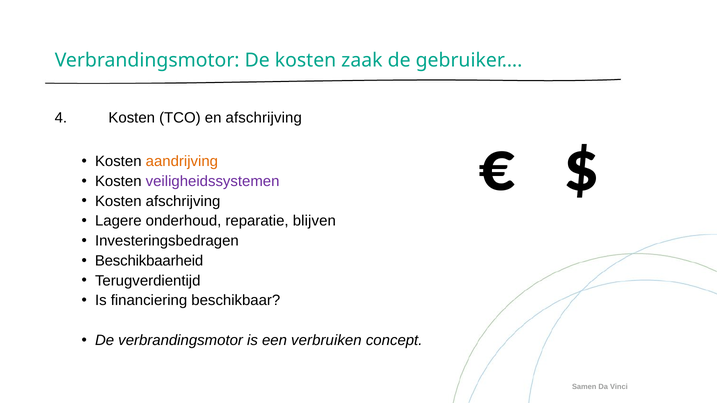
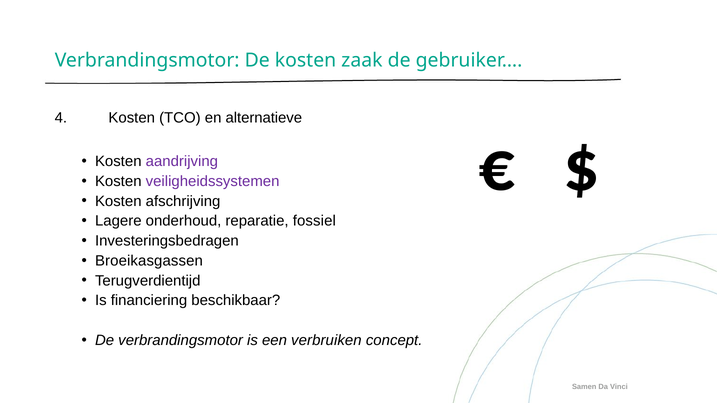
en afschrijving: afschrijving -> alternatieve (264, 118)
aandrijving colour: orange -> purple (182, 162)
blijven: blijven -> fossiel (314, 221)
Beschikbaarheid: Beschikbaarheid -> Broeikasgassen (149, 261)
